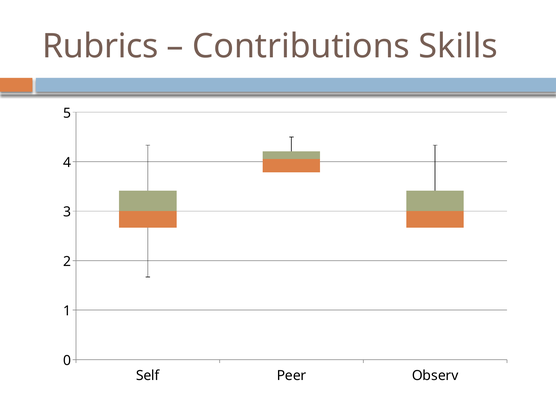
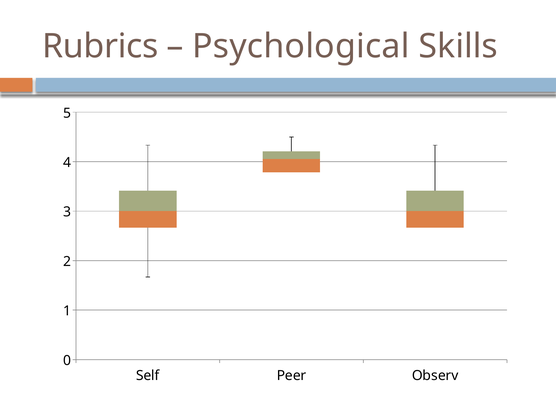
Contributions: Contributions -> Psychological (301, 46)
